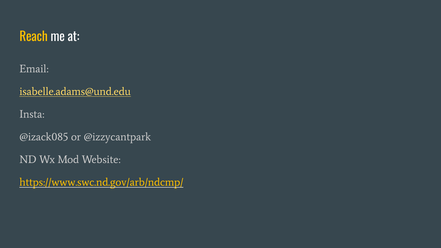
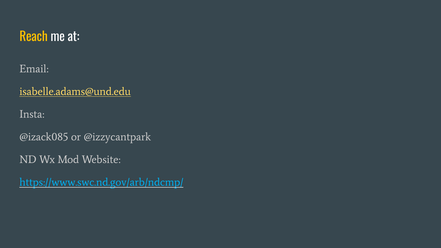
https://www.swc.nd.gov/arb/ndcmp/ colour: yellow -> light blue (101, 182)
